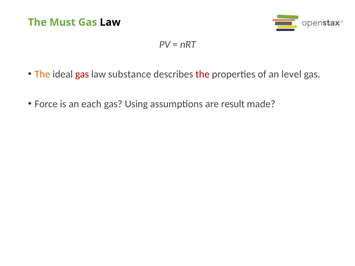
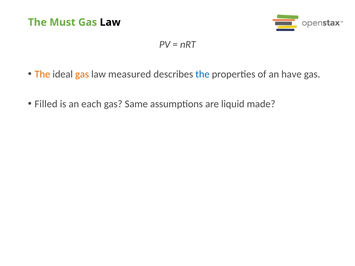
gas colour: red -> orange (82, 74)
substance: substance -> measured (130, 74)
the colour: red -> blue (203, 74)
level: level -> have (291, 74)
Force: Force -> Filled (46, 104)
Using: Using -> Same (136, 104)
result: result -> liquid (233, 104)
